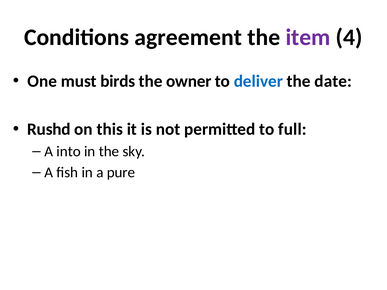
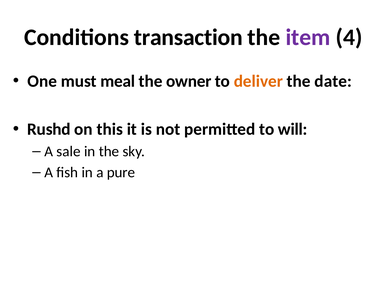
agreement: agreement -> transaction (188, 37)
birds: birds -> meal (118, 81)
deliver colour: blue -> orange (258, 81)
full: full -> will (293, 129)
into: into -> sale (69, 152)
